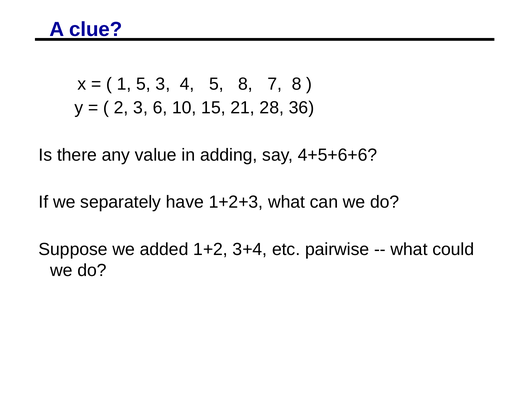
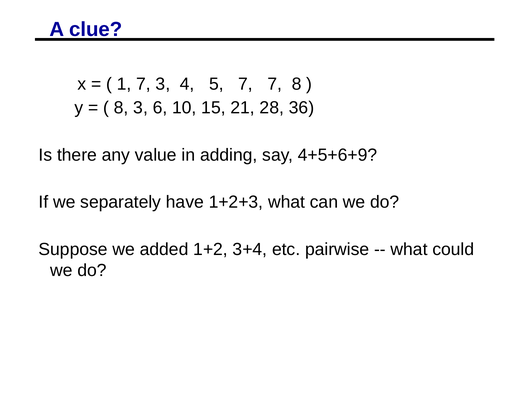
1 5: 5 -> 7 (144, 84)
5 8: 8 -> 7 (246, 84)
2: 2 -> 8 (121, 108)
4+5+6+6: 4+5+6+6 -> 4+5+6+9 (338, 155)
